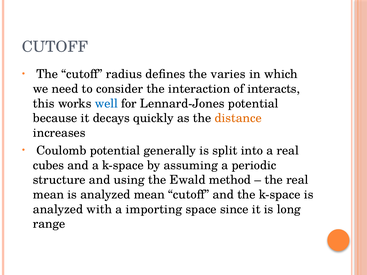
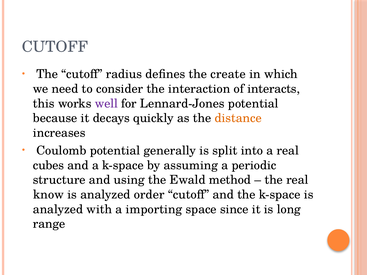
varies: varies -> create (228, 74)
well colour: blue -> purple (106, 104)
mean: mean -> know (48, 195)
analyzed mean: mean -> order (149, 195)
